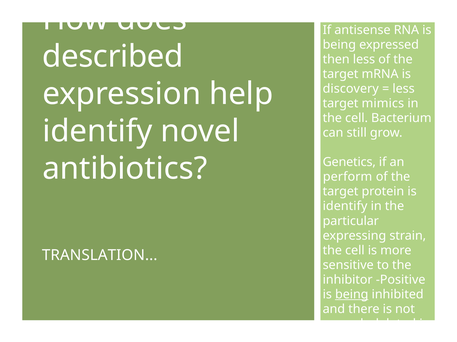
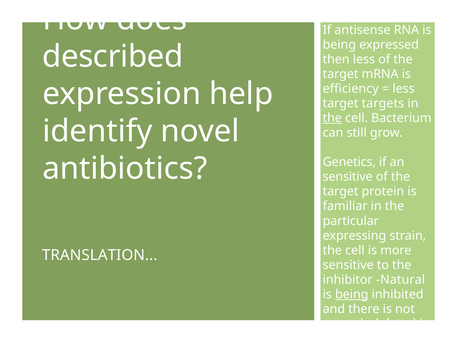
discovery: discovery -> efficiency (351, 89)
mimics: mimics -> targets (383, 104)
the underline: none -> present (332, 118)
perform: perform -> sensitive (348, 177)
identify: identify -> familiar (345, 207)
Positive: Positive -> Natural (401, 280)
